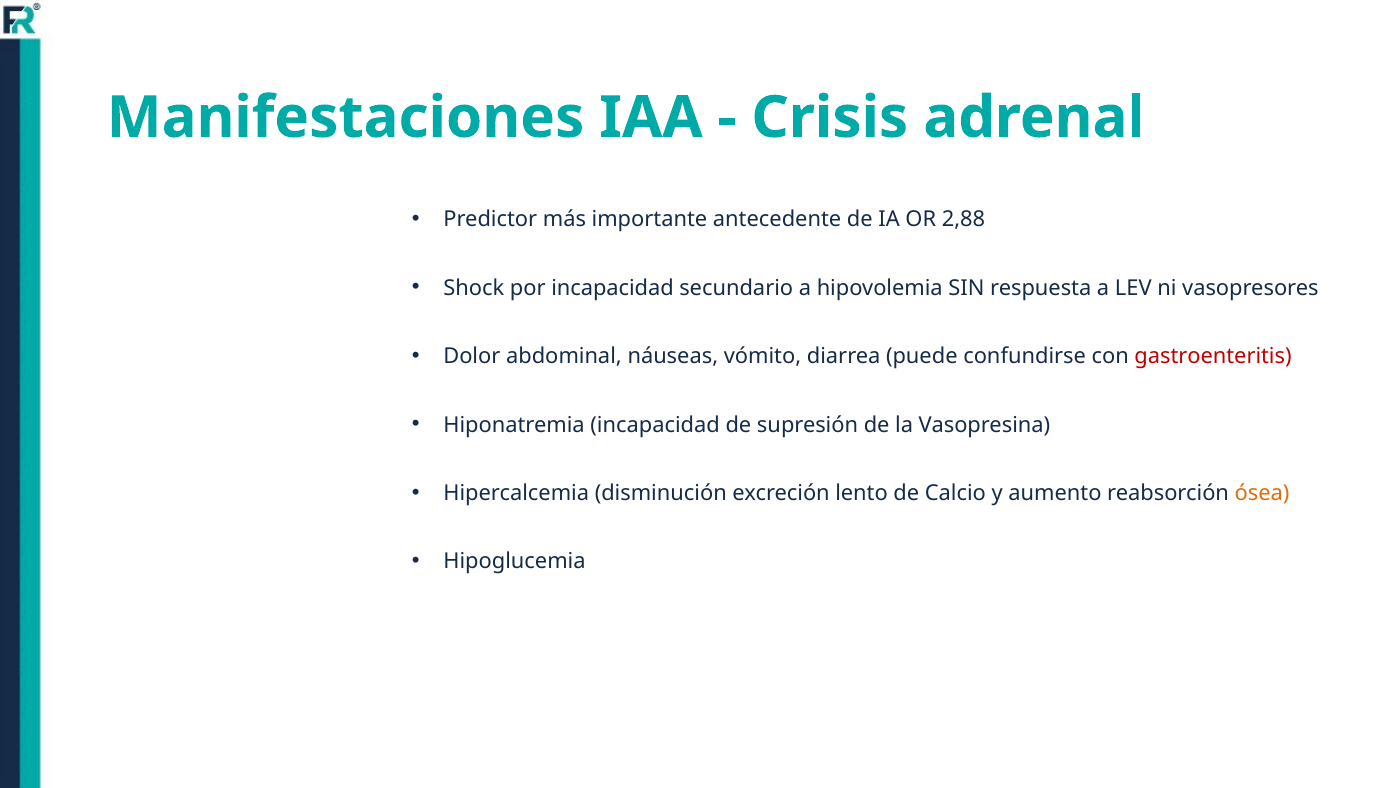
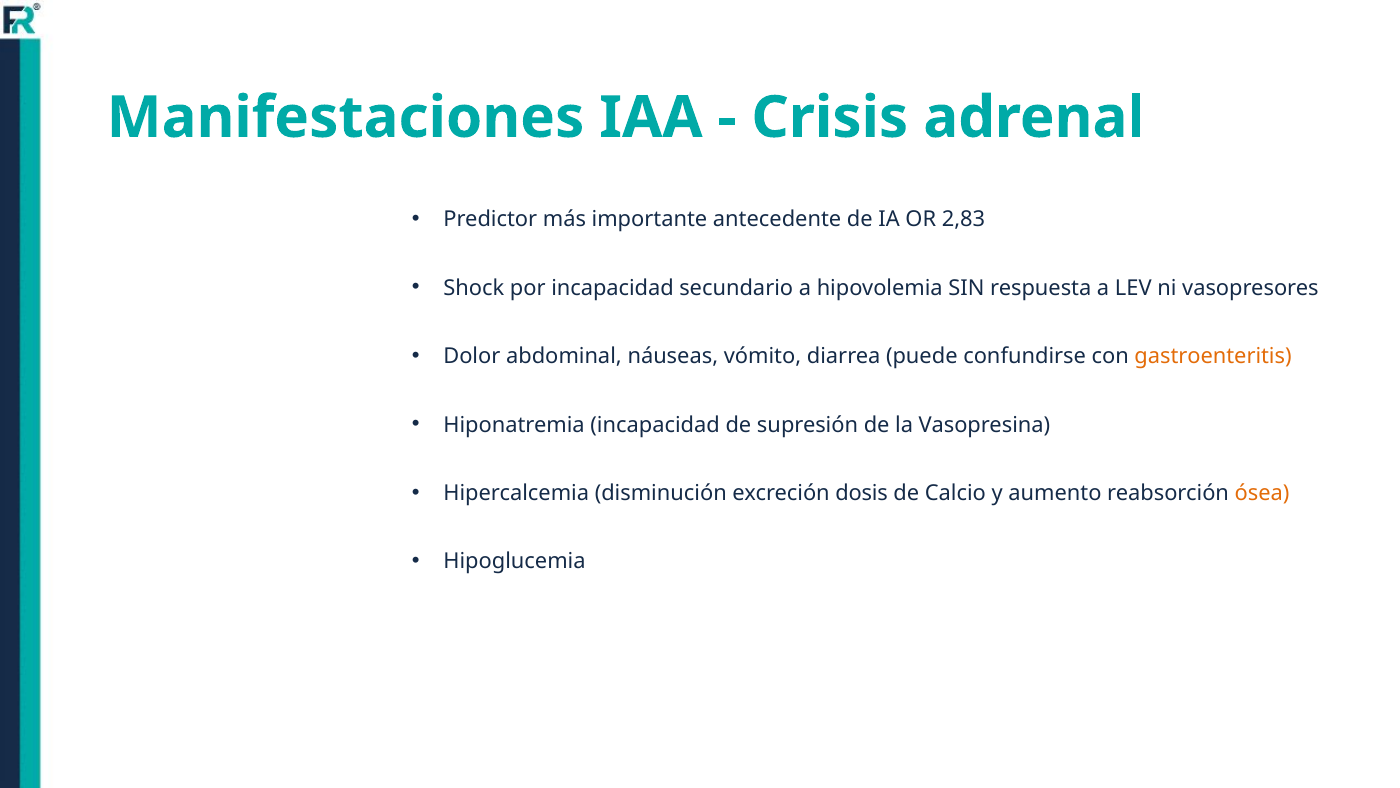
2,88: 2,88 -> 2,83 (963, 219)
gastroenteritis colour: red -> orange (1213, 356)
lento: lento -> dosis (862, 493)
